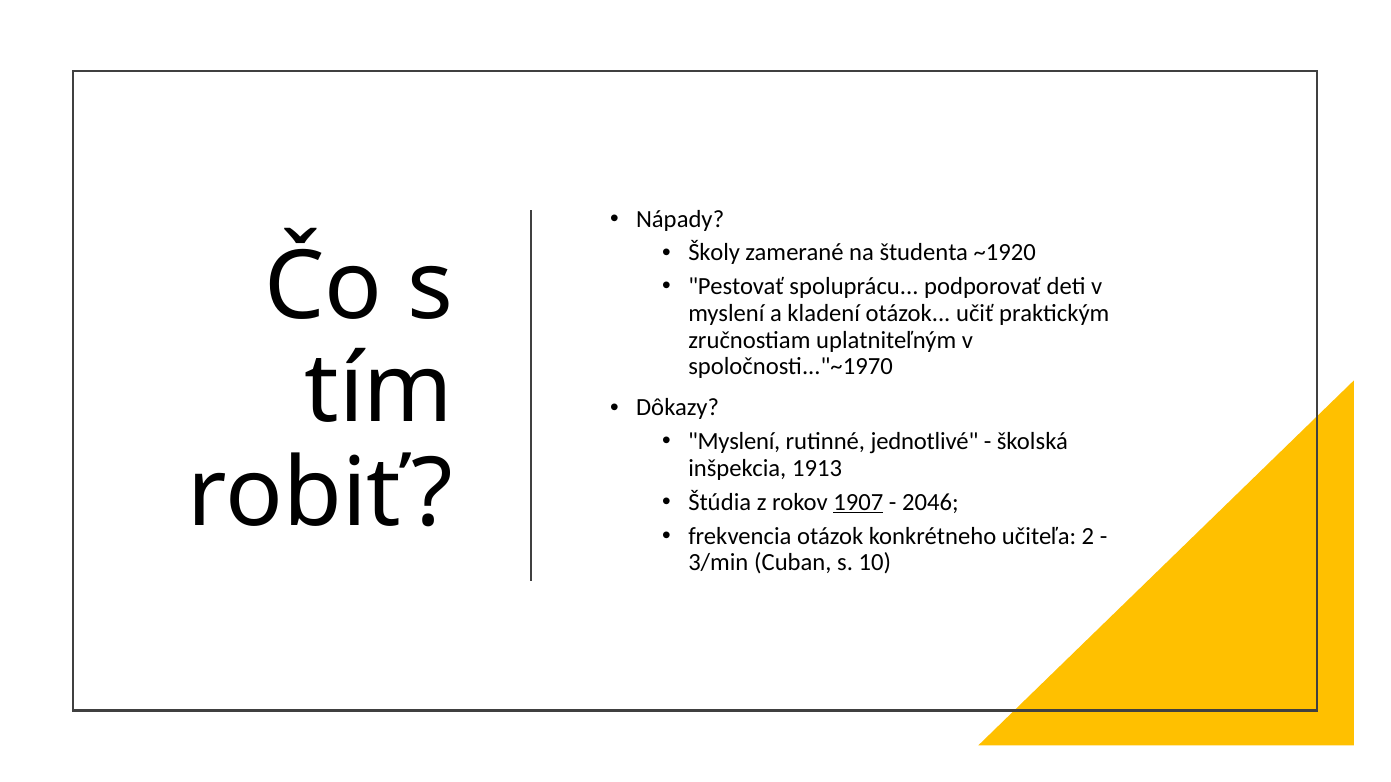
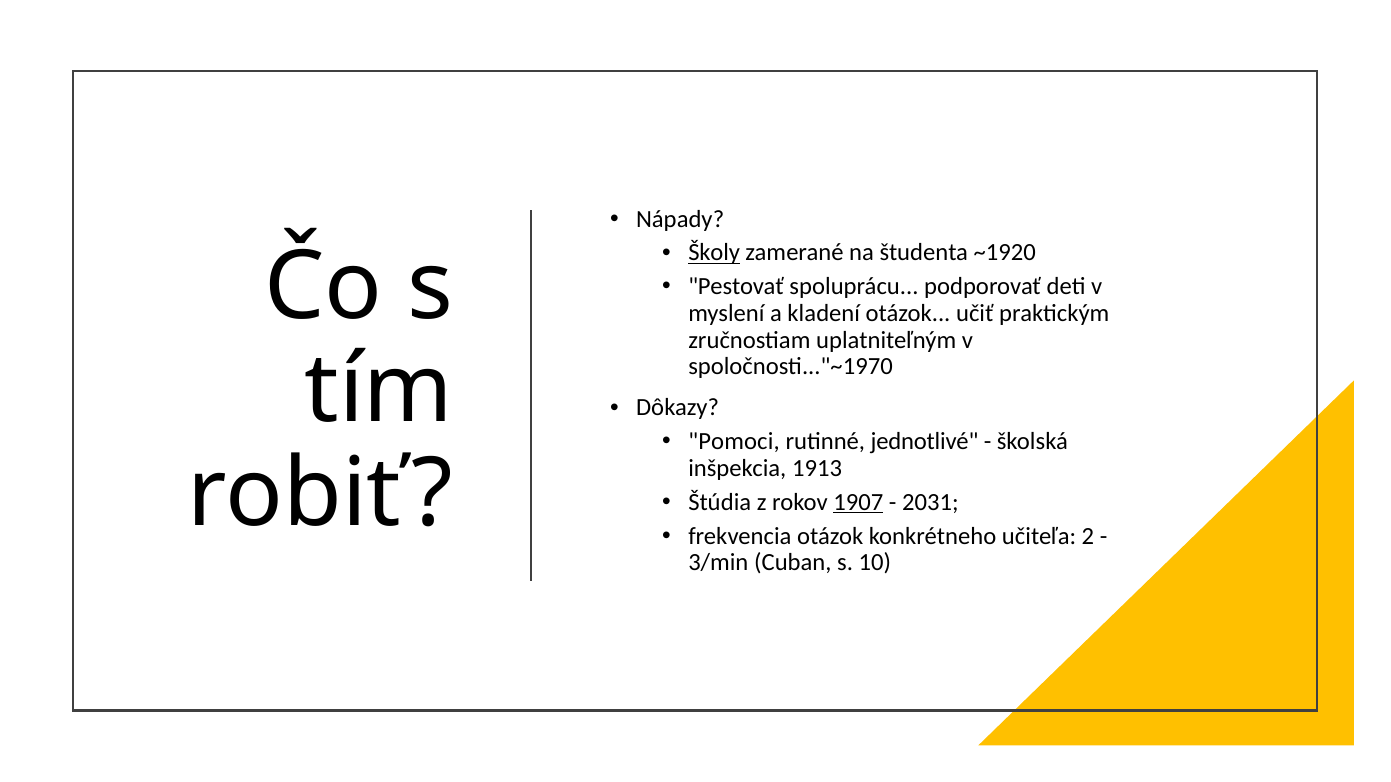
Školy underline: none -> present (714, 253)
Myslení: Myslení -> Pomoci (734, 442)
2046: 2046 -> 2031 (930, 502)
